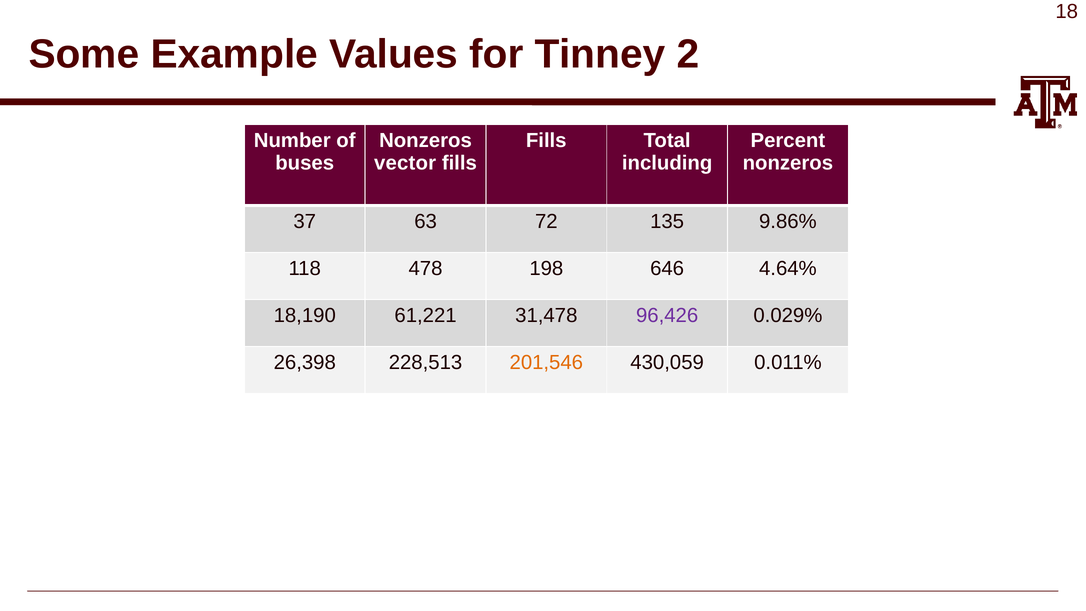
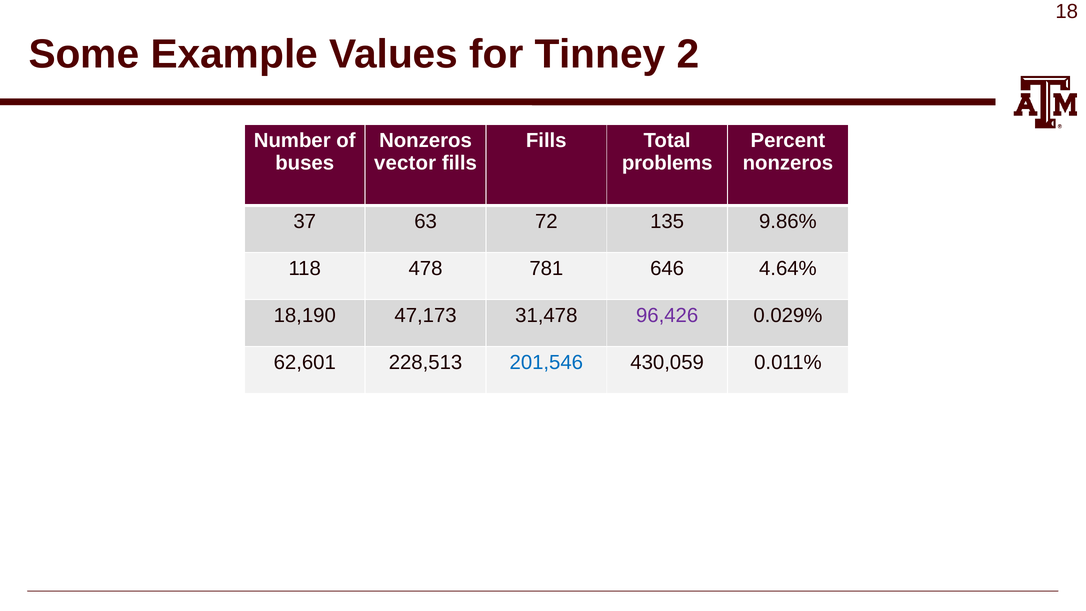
including: including -> problems (667, 163)
198: 198 -> 781 (546, 268)
61,221: 61,221 -> 47,173 (426, 315)
26,398: 26,398 -> 62,601 (305, 362)
201,546 colour: orange -> blue (546, 362)
